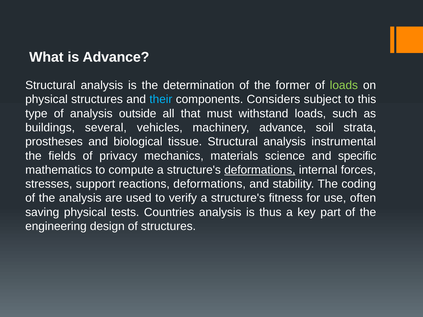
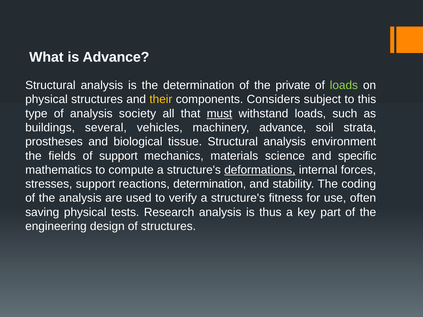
former: former -> private (293, 85)
their colour: light blue -> yellow (161, 100)
outside: outside -> society (138, 114)
must underline: none -> present (219, 114)
instrumental: instrumental -> environment (344, 142)
of privacy: privacy -> support (118, 156)
reactions deformations: deformations -> determination (210, 184)
Countries: Countries -> Research (169, 212)
